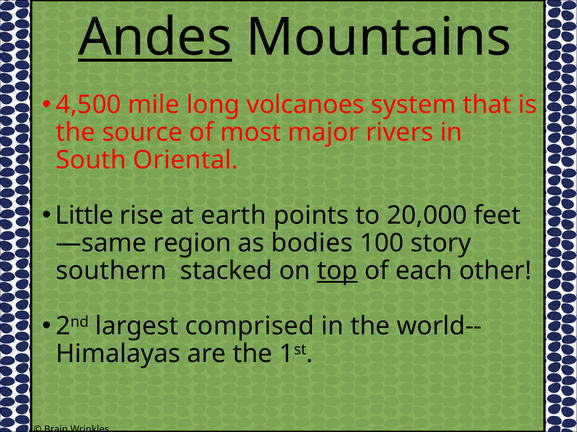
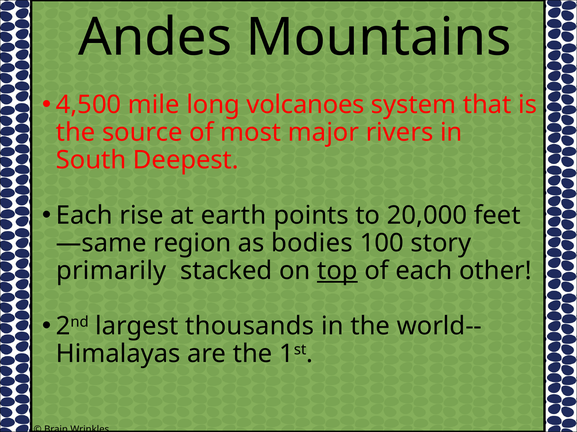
Andes underline: present -> none (155, 38)
Oriental: Oriental -> Deepest (186, 160)
Little: Little -> Each (84, 216)
southern: southern -> primarily (111, 271)
comprised: comprised -> thousands (250, 327)
